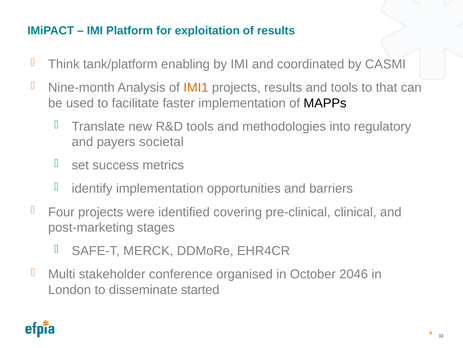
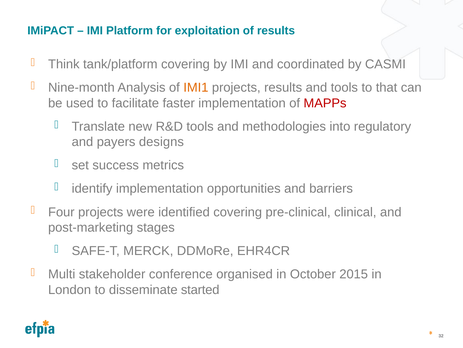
tank/platform enabling: enabling -> covering (185, 64)
MAPPs colour: black -> red (325, 103)
societal: societal -> designs (161, 142)
2046: 2046 -> 2015 (354, 274)
